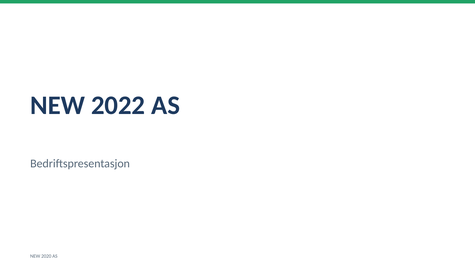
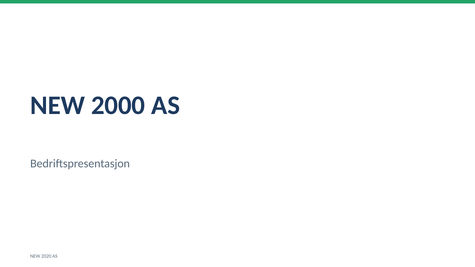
2022: 2022 -> 2000 (118, 105)
